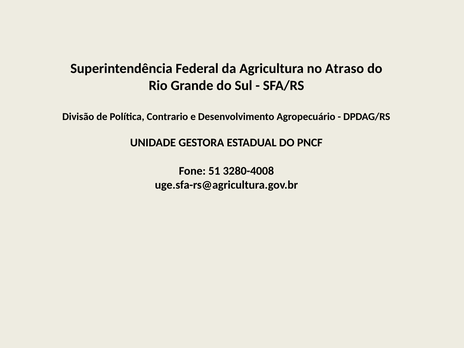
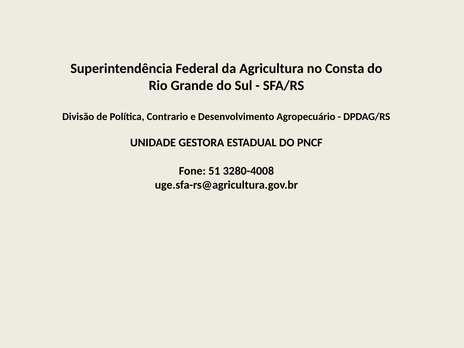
Atraso: Atraso -> Consta (345, 69)
